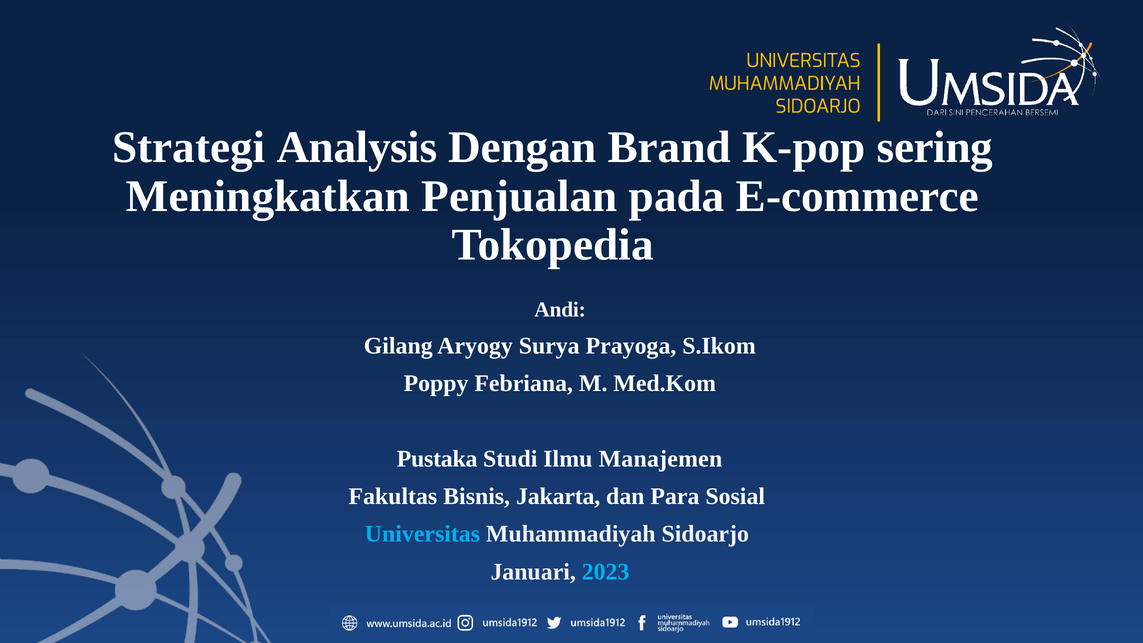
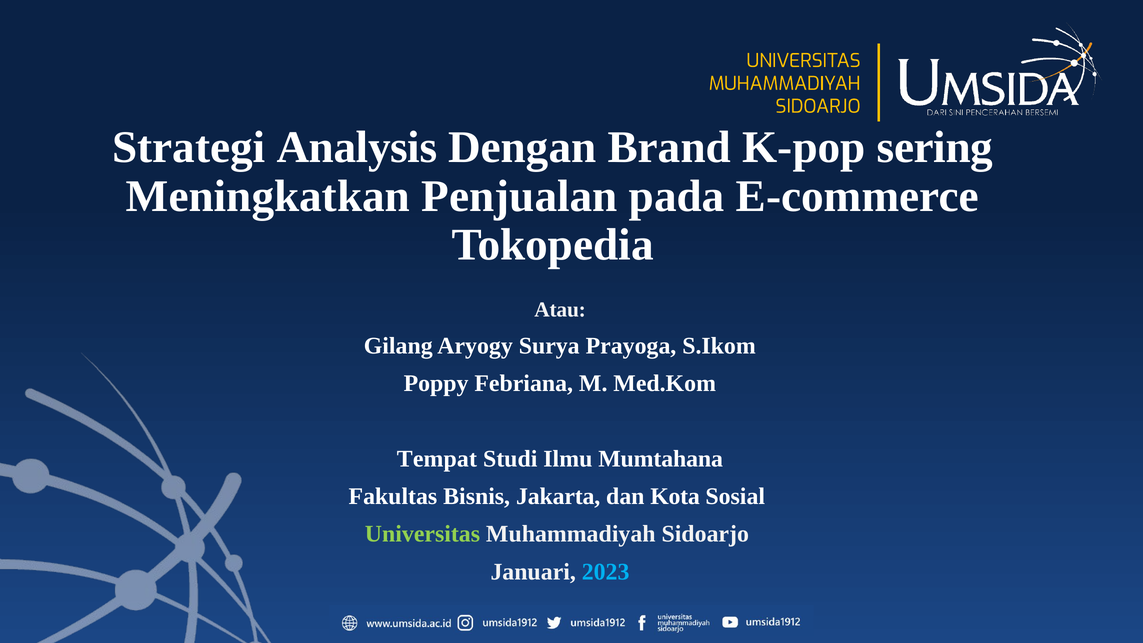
Andi: Andi -> Atau (560, 309)
Pustaka: Pustaka -> Tempat (437, 459)
Manajemen: Manajemen -> Mumtahana (661, 459)
Para: Para -> Kota (675, 496)
Universitas colour: light blue -> light green (422, 534)
